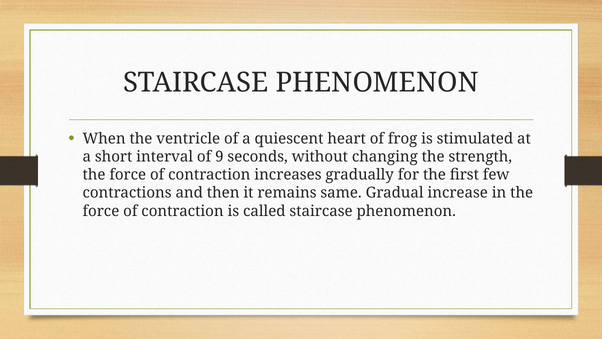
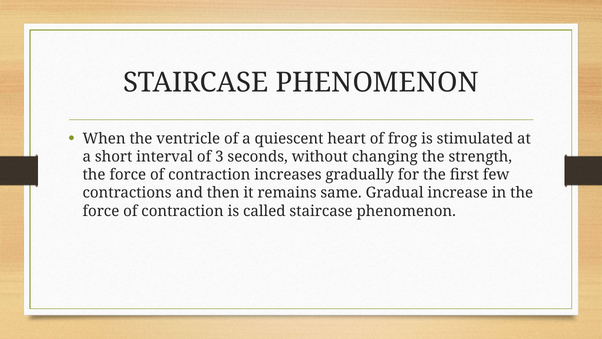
9: 9 -> 3 (219, 157)
